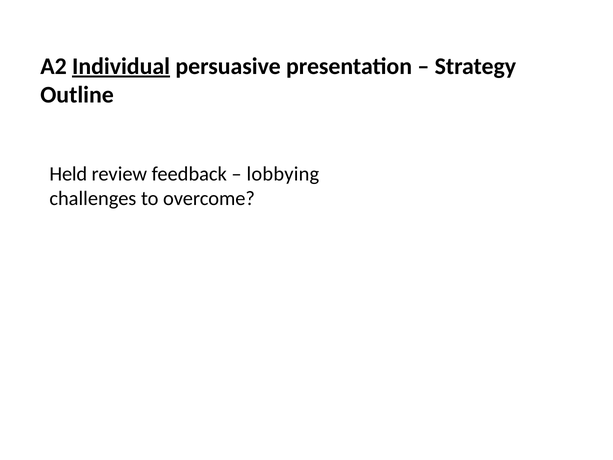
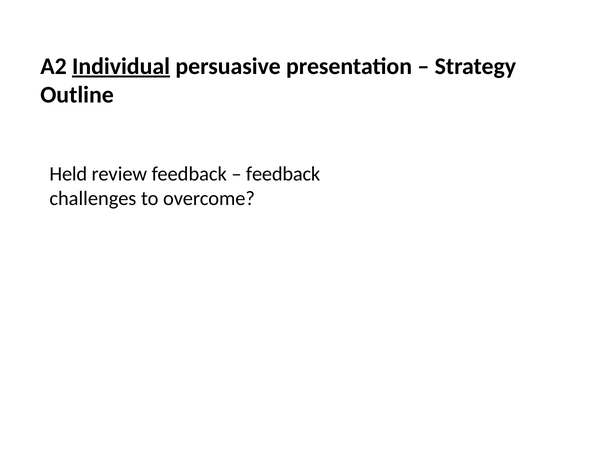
lobbying: lobbying -> feedback (283, 174)
